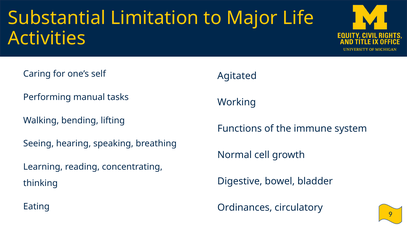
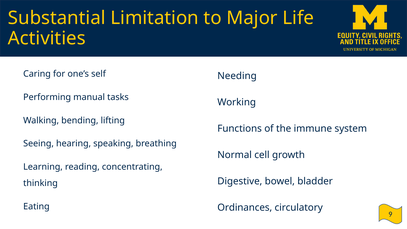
Agitated: Agitated -> Needing (237, 76)
